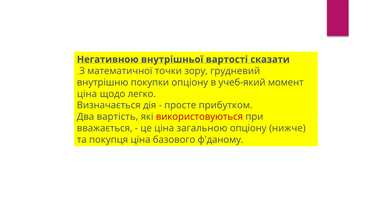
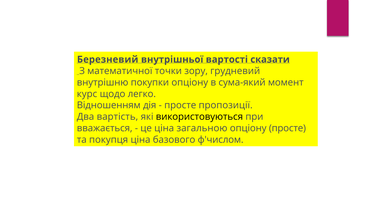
Негативною: Негативною -> Березневий (108, 59)
учеб-який: учеб-який -> сума-який (242, 82)
ціна: ціна -> курс (87, 94)
Визначається: Визначається -> Відношенням (109, 105)
прибутком: прибутком -> пропозиції (226, 105)
використовуються colour: red -> black (199, 117)
опціону нижче: нижче -> просте (287, 128)
ф'даному: ф'даному -> ф'числом (221, 140)
